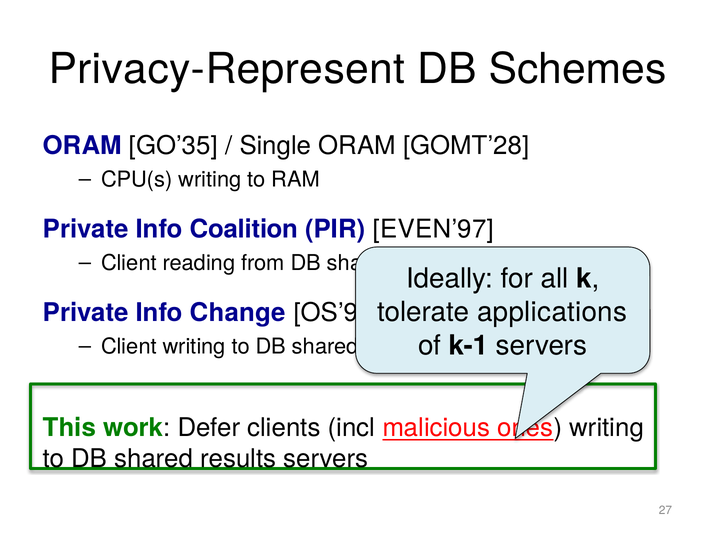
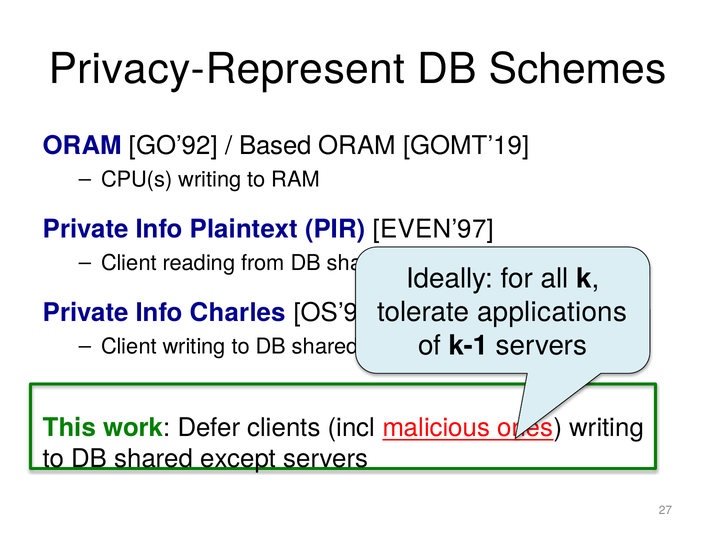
GO’35: GO’35 -> GO’92 (173, 146)
Single: Single -> Based (275, 146)
GOMT’28: GOMT’28 -> GOMT’19 (466, 146)
Coalition: Coalition -> Plaintext (244, 229)
Change: Change -> Charles (238, 313)
results: results -> except (238, 459)
